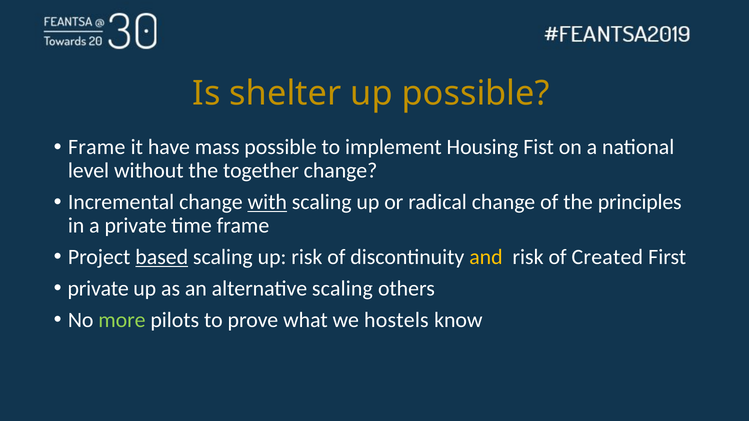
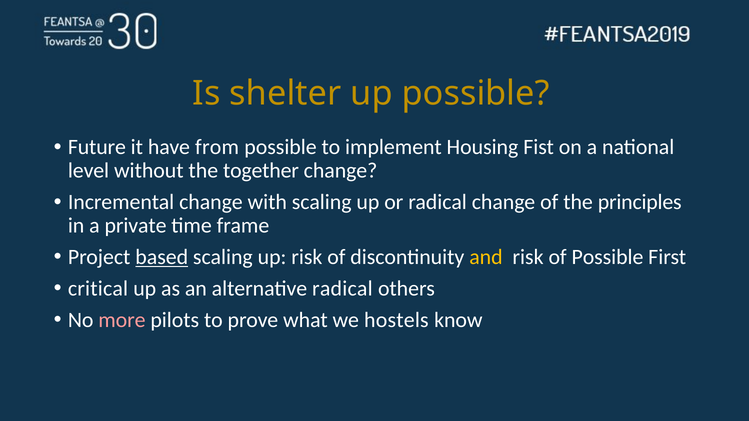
Frame: Frame -> Future (97, 147)
mass: mass -> from (217, 147)
with underline: present -> none (267, 202)
of Created: Created -> Possible (607, 257)
private: private -> critical (98, 289)
alternative scaling: scaling -> radical (342, 289)
more colour: light green -> pink (122, 320)
